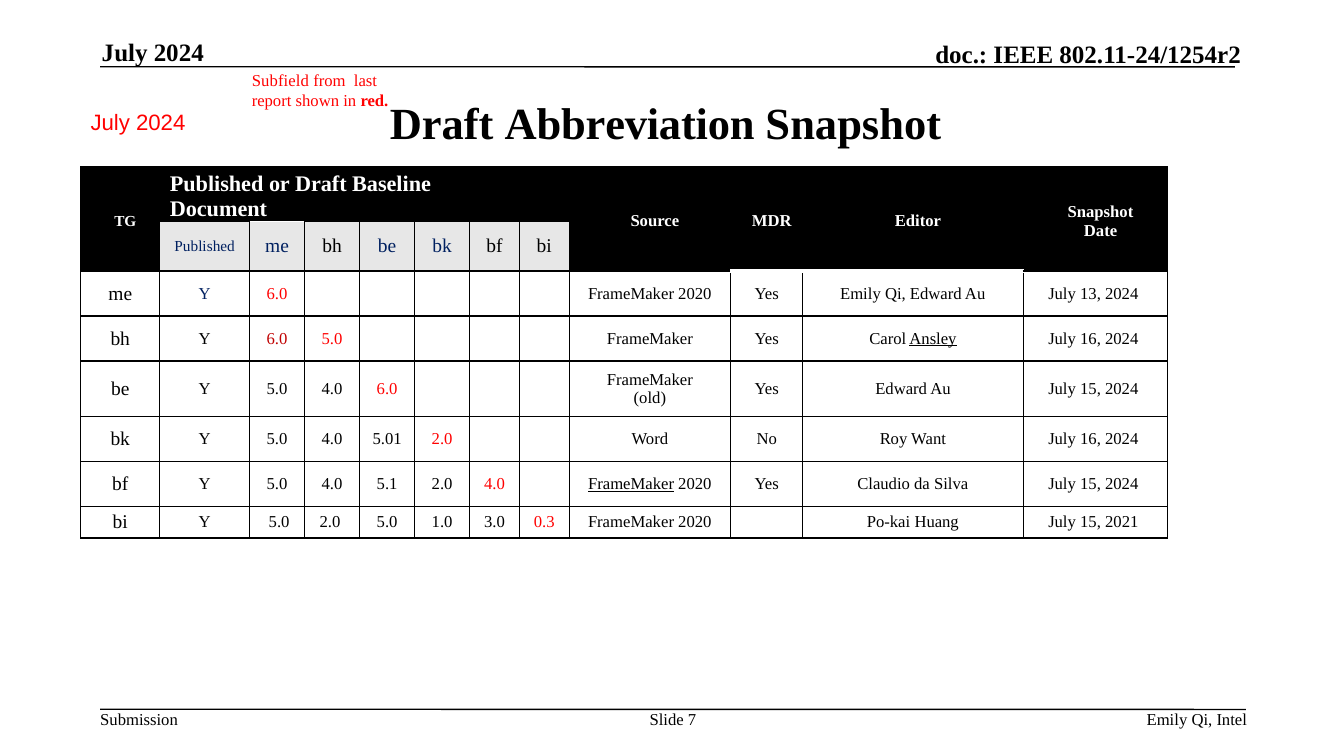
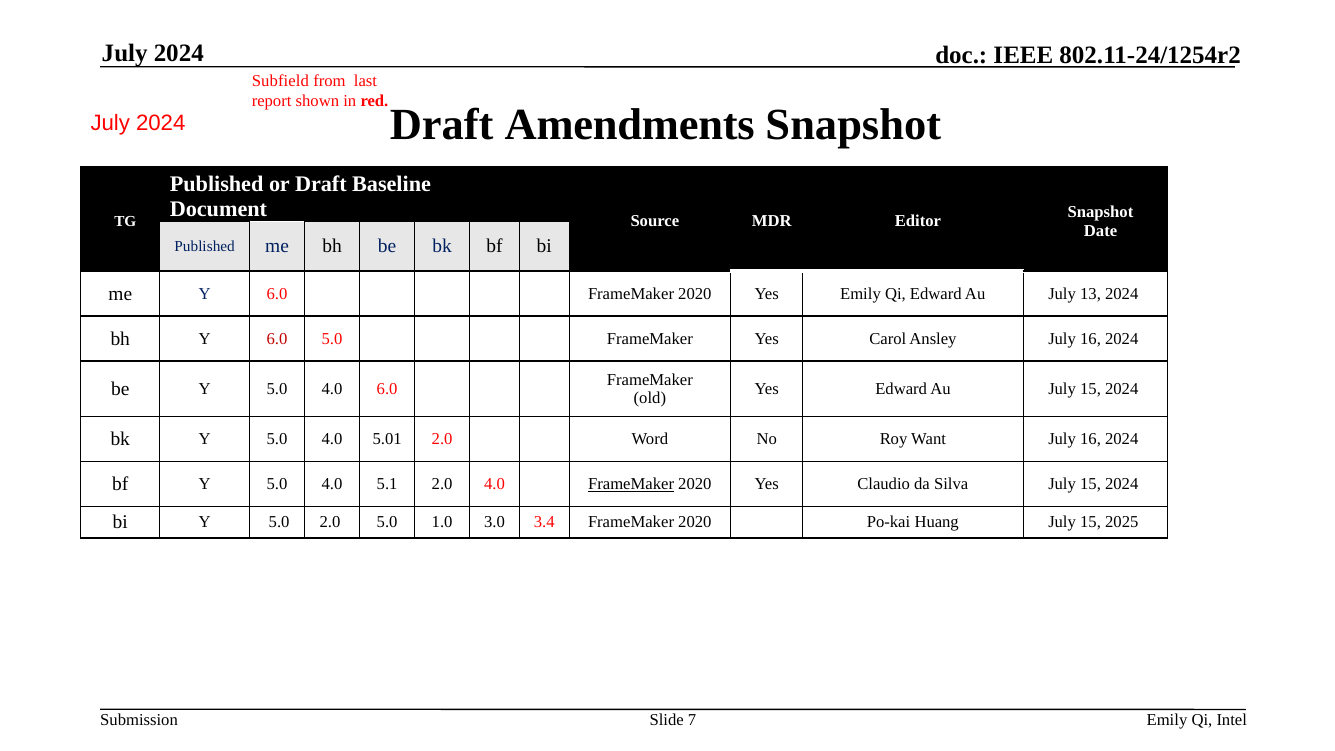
Abbreviation: Abbreviation -> Amendments (630, 125)
Ansley underline: present -> none (933, 339)
0.3: 0.3 -> 3.4 (544, 522)
2021: 2021 -> 2025 (1122, 522)
